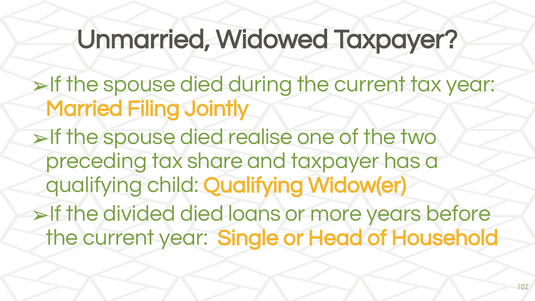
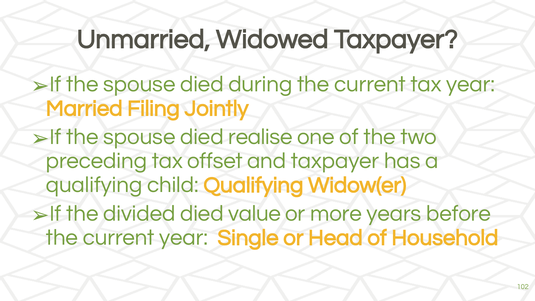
share: share -> offset (215, 161)
loans: loans -> value (254, 213)
